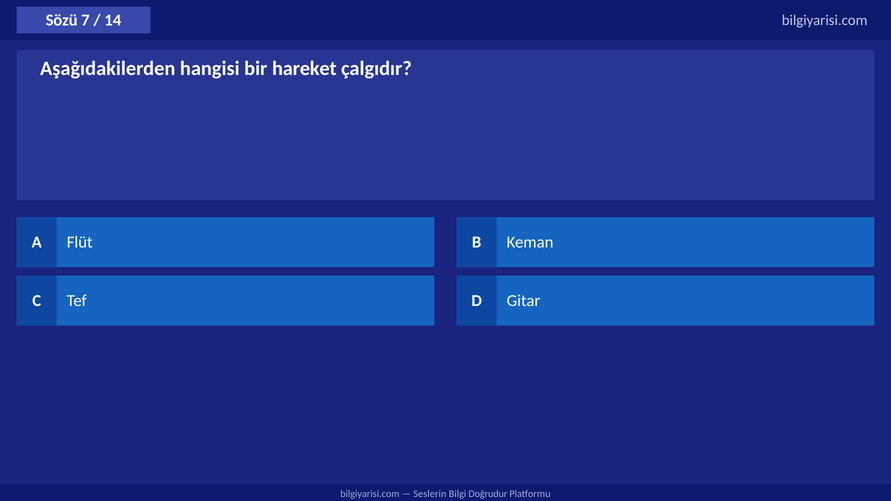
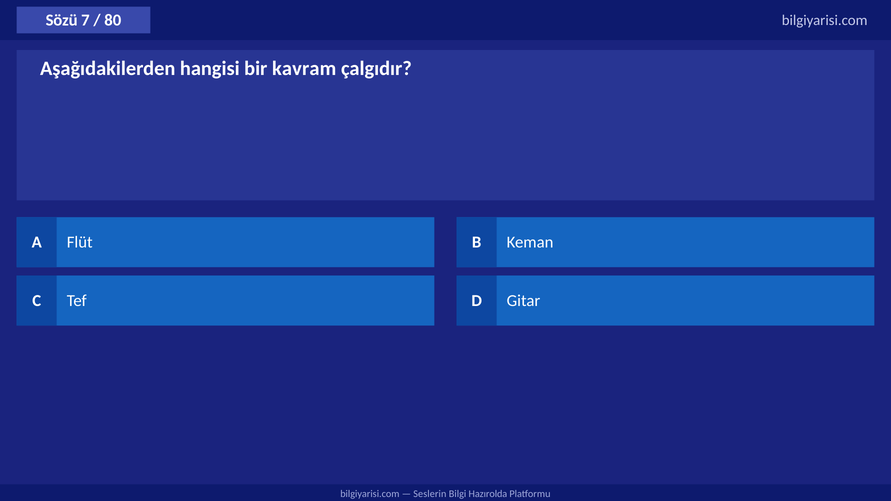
14: 14 -> 80 (113, 20)
hareket: hareket -> kavram (304, 69)
Doğrudur: Doğrudur -> Hazırolda (488, 494)
